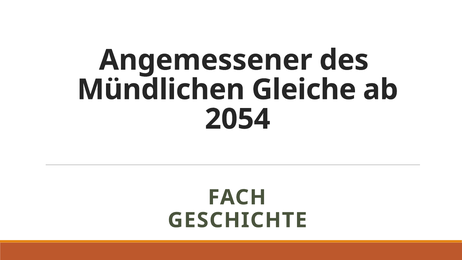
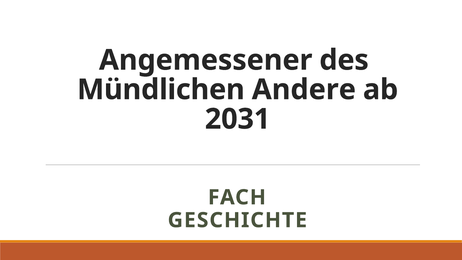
Gleiche: Gleiche -> Andere (304, 90)
2054: 2054 -> 2031 (238, 119)
